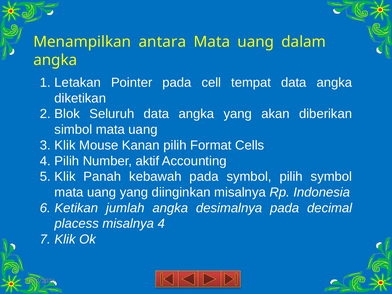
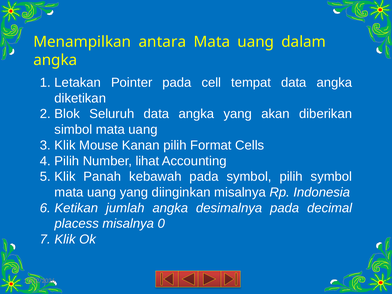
aktif: aktif -> lihat (147, 161)
misalnya 4: 4 -> 0 (161, 224)
